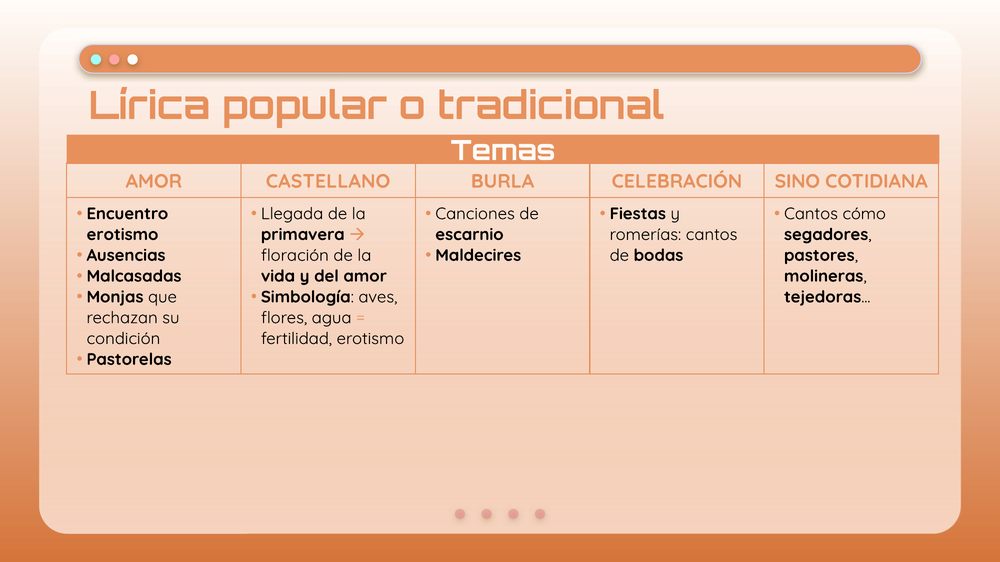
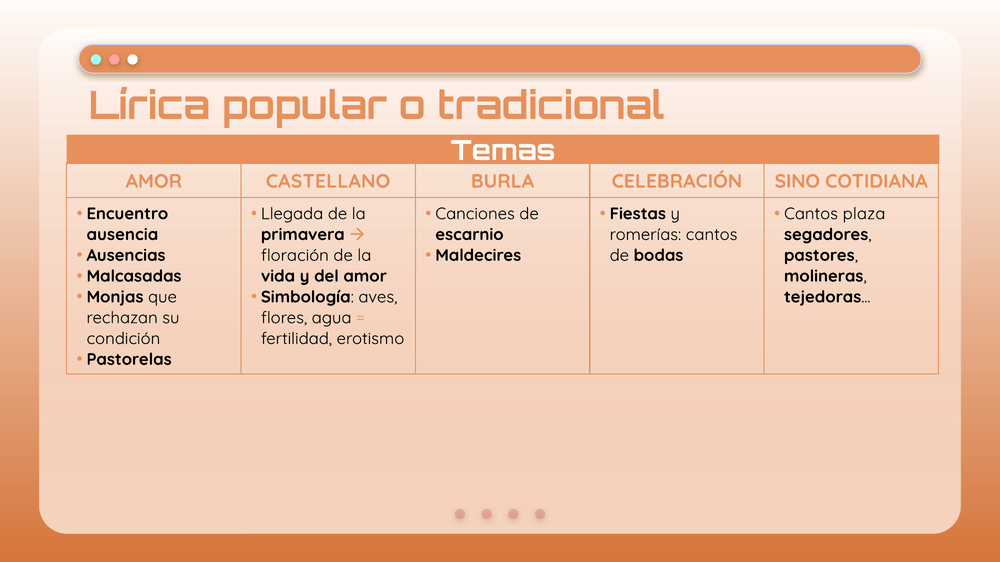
cómo: cómo -> plaza (864, 214)
erotismo: erotismo -> ausencia (122, 235)
